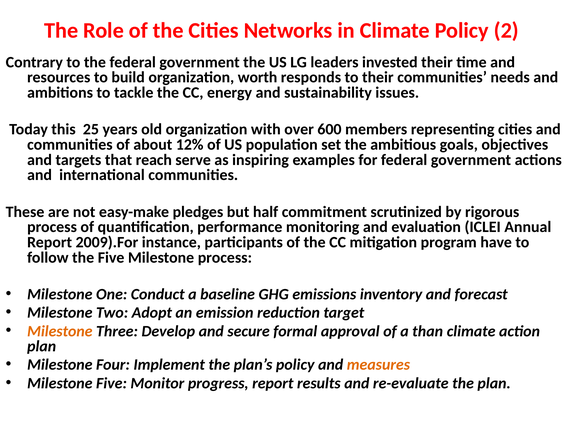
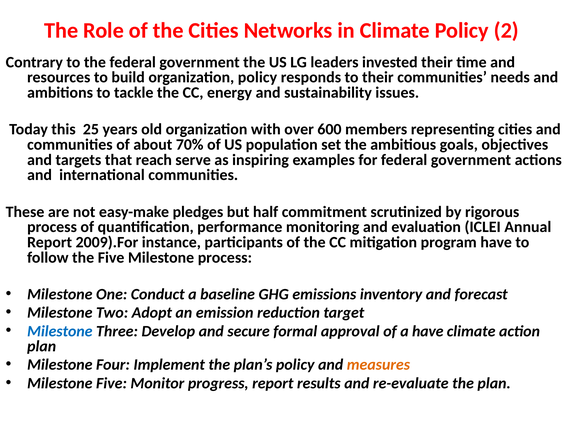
organization worth: worth -> policy (257, 77)
12%: 12% -> 70% (190, 145)
Milestone colour: orange -> blue (60, 331)
a than: than -> have (428, 331)
